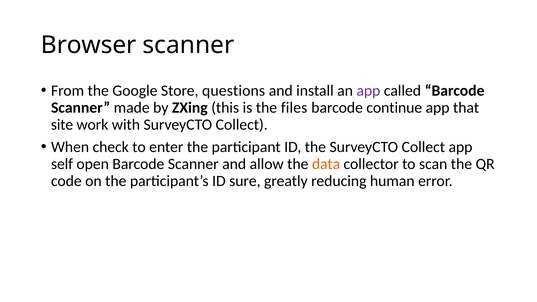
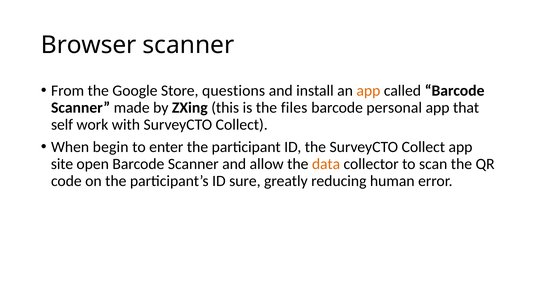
app colour: purple -> orange (368, 91)
continue: continue -> personal (394, 108)
site: site -> self (62, 125)
check: check -> begin (111, 147)
self: self -> site (62, 164)
